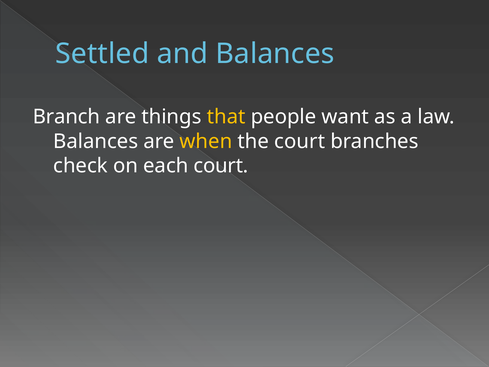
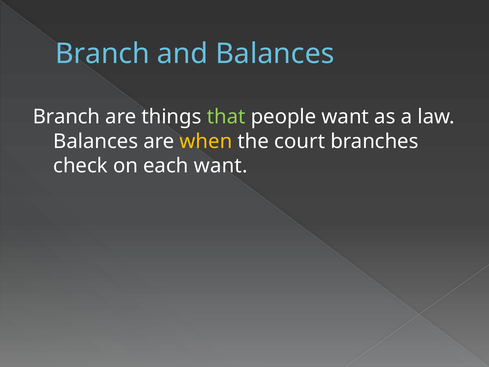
Settled: Settled -> Branch (102, 54)
that colour: yellow -> light green (226, 117)
each court: court -> want (221, 166)
